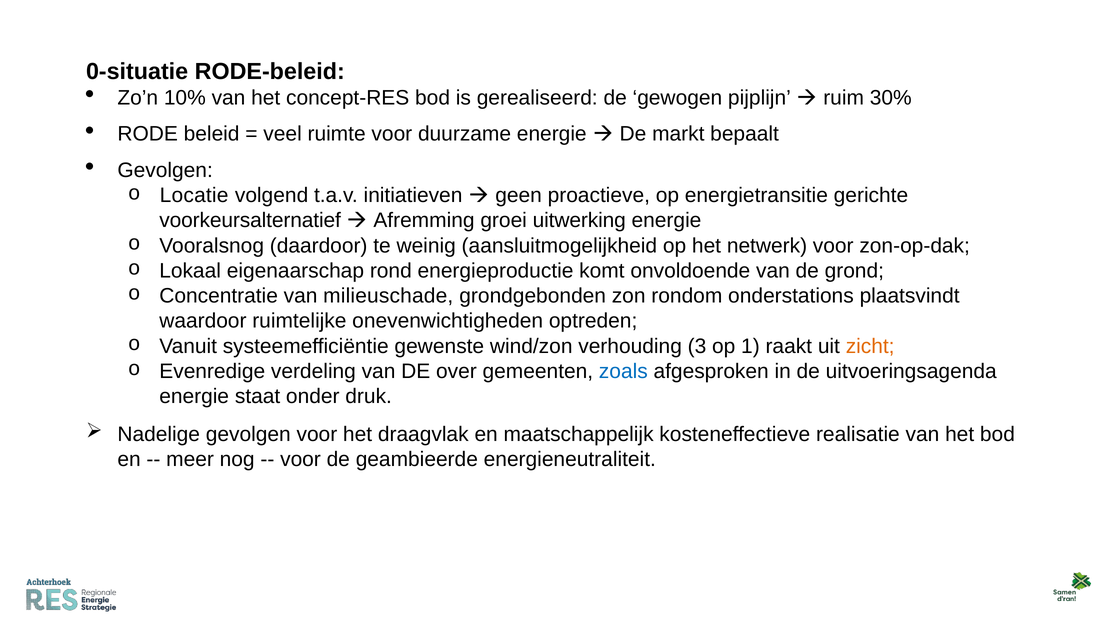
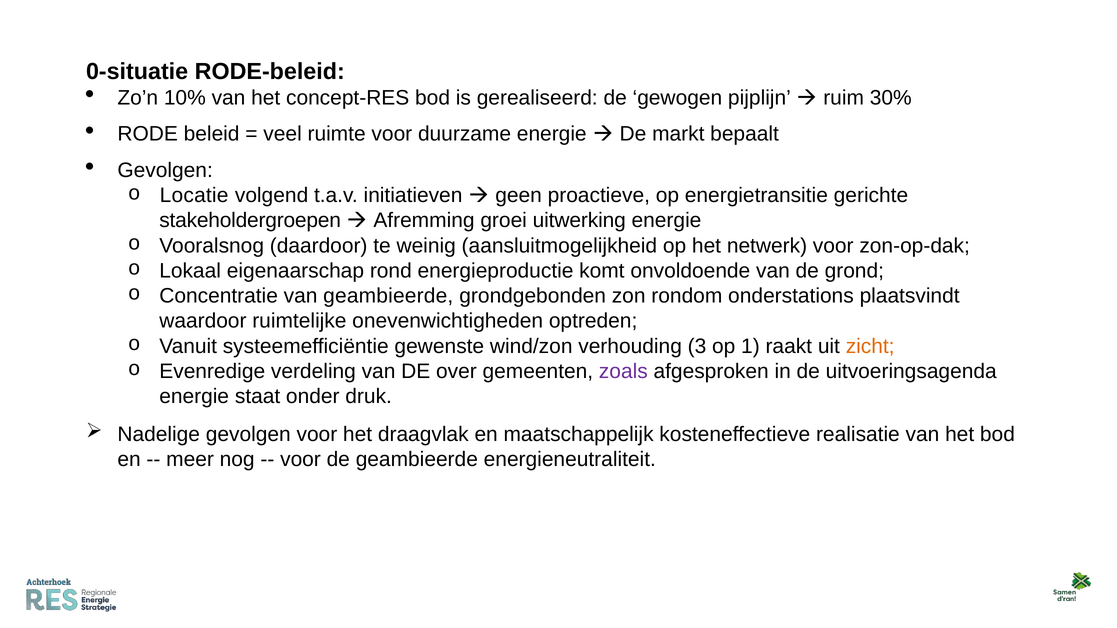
voorkeursalternatief: voorkeursalternatief -> stakeholdergroepen (250, 221)
van milieuschade: milieuschade -> geambieerde (388, 296)
zoals colour: blue -> purple (623, 371)
